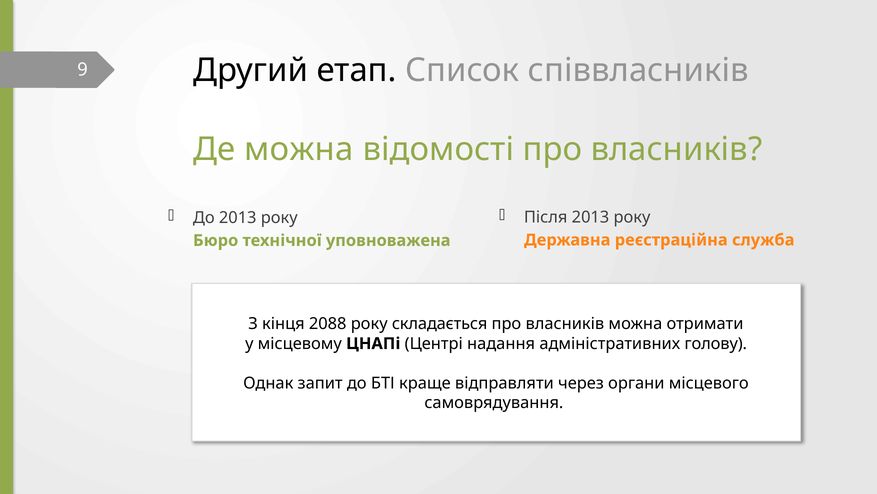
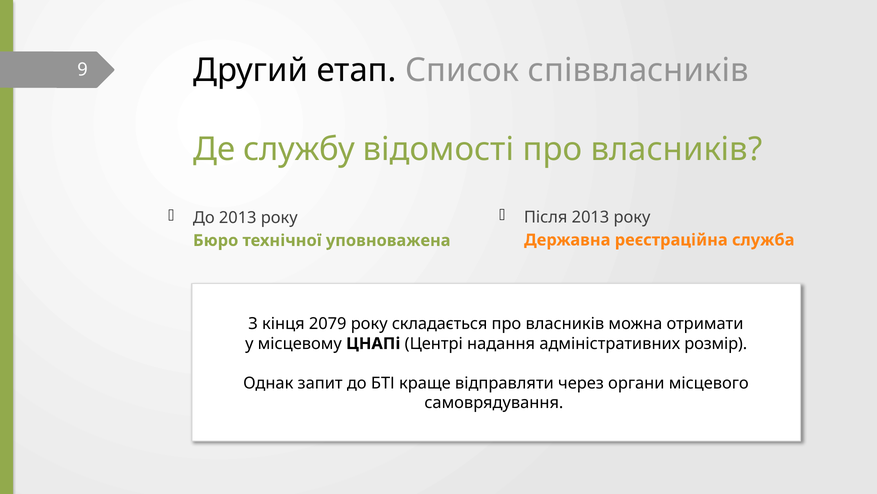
Де можна: можна -> службу (299, 149)
2088: 2088 -> 2079 (328, 323)
голову: голову -> розмір (716, 343)
